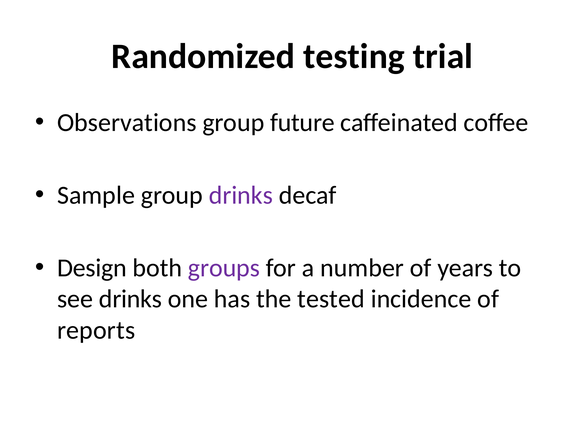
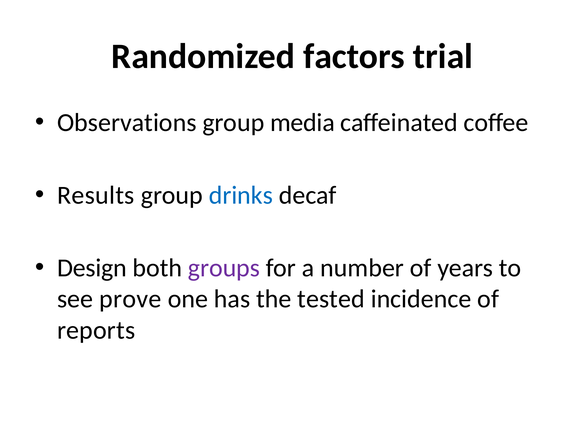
testing: testing -> factors (354, 57)
future: future -> media (302, 123)
Sample: Sample -> Results (96, 196)
drinks colour: purple -> blue (241, 196)
see drinks: drinks -> prove (130, 300)
